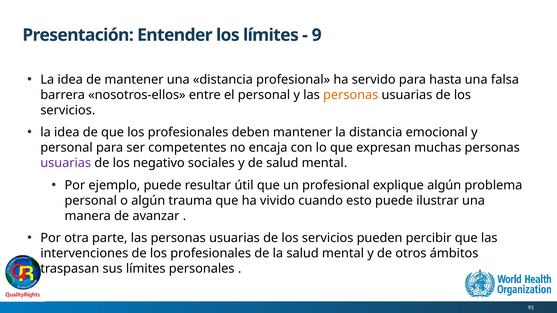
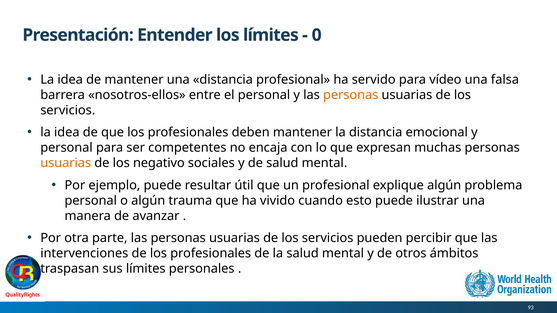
9: 9 -> 0 (317, 35)
hasta: hasta -> vídeo (445, 80)
usuarias colour: purple -> orange (66, 163)
